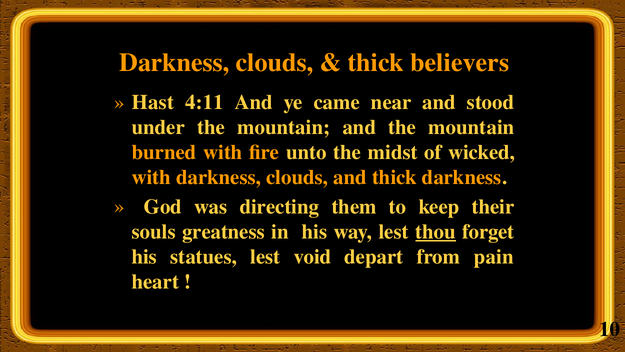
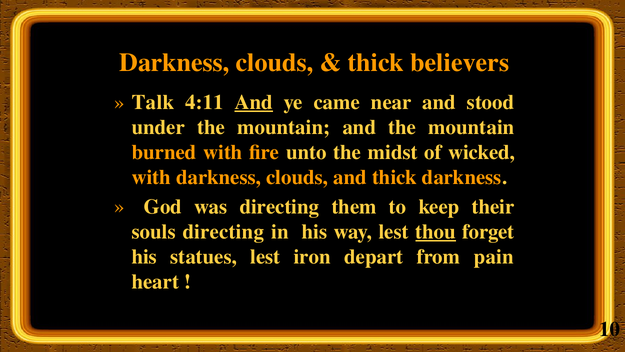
Hast: Hast -> Talk (153, 102)
And underline: none -> present (254, 102)
souls greatness: greatness -> directing (223, 231)
void: void -> iron (312, 256)
